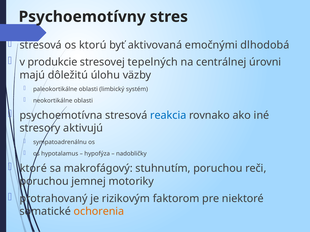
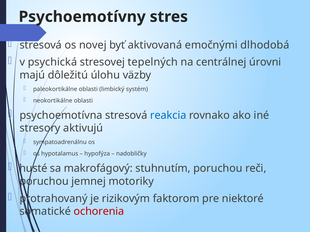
ktorú: ktorú -> novej (93, 45)
produkcie: produkcie -> psychická (52, 62)
ktoré: ktoré -> husté (33, 169)
ochorenia colour: orange -> red (99, 212)
